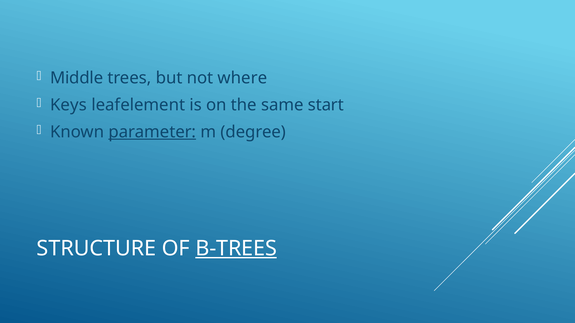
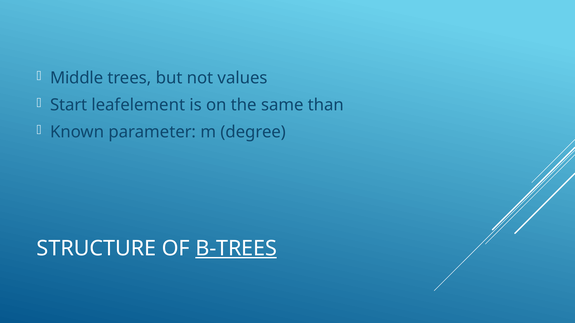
where: where -> values (243, 78)
Keys: Keys -> Start (69, 105)
start: start -> than (326, 105)
parameter underline: present -> none (152, 132)
